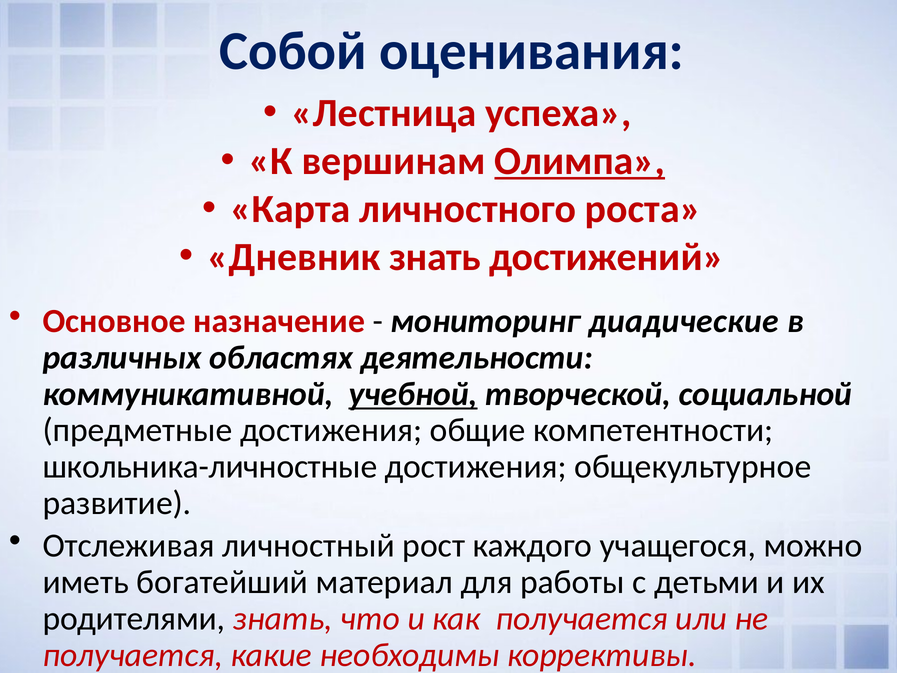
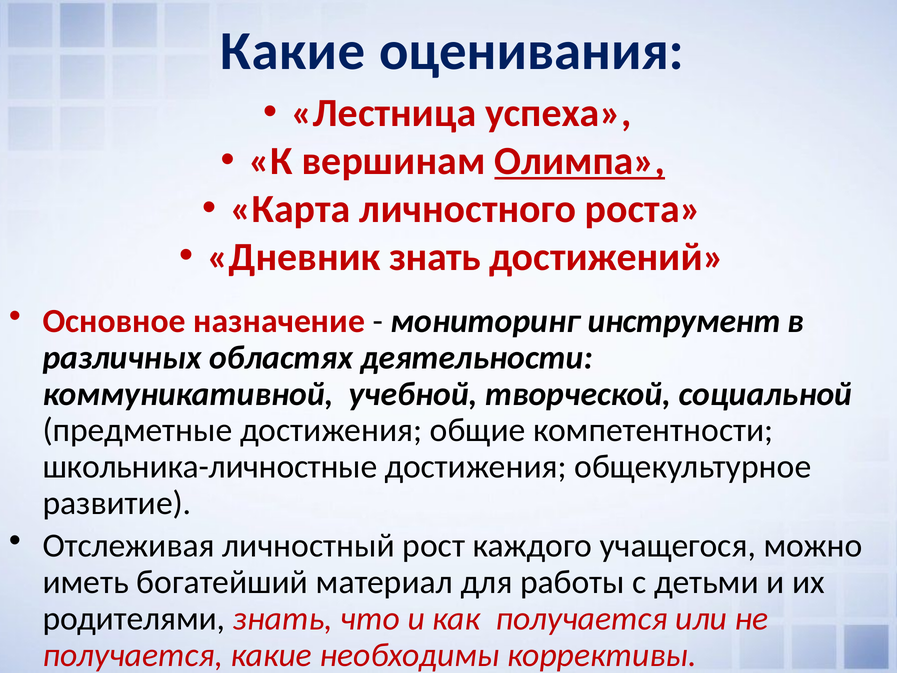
Собой: Собой -> Какие (293, 51)
диадические: диадические -> инструмент (684, 321)
учебной underline: present -> none (413, 394)
